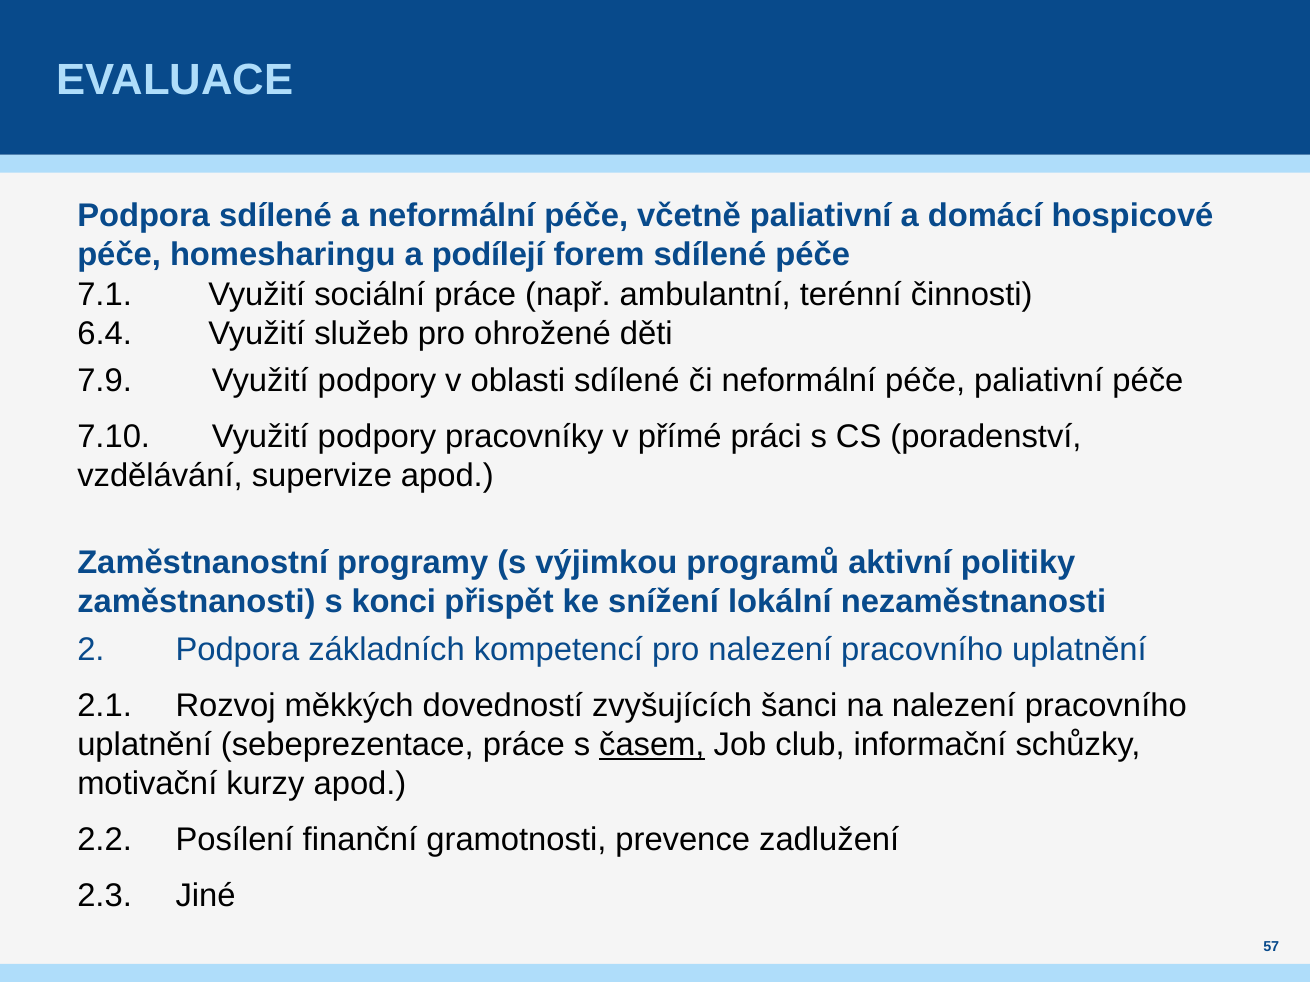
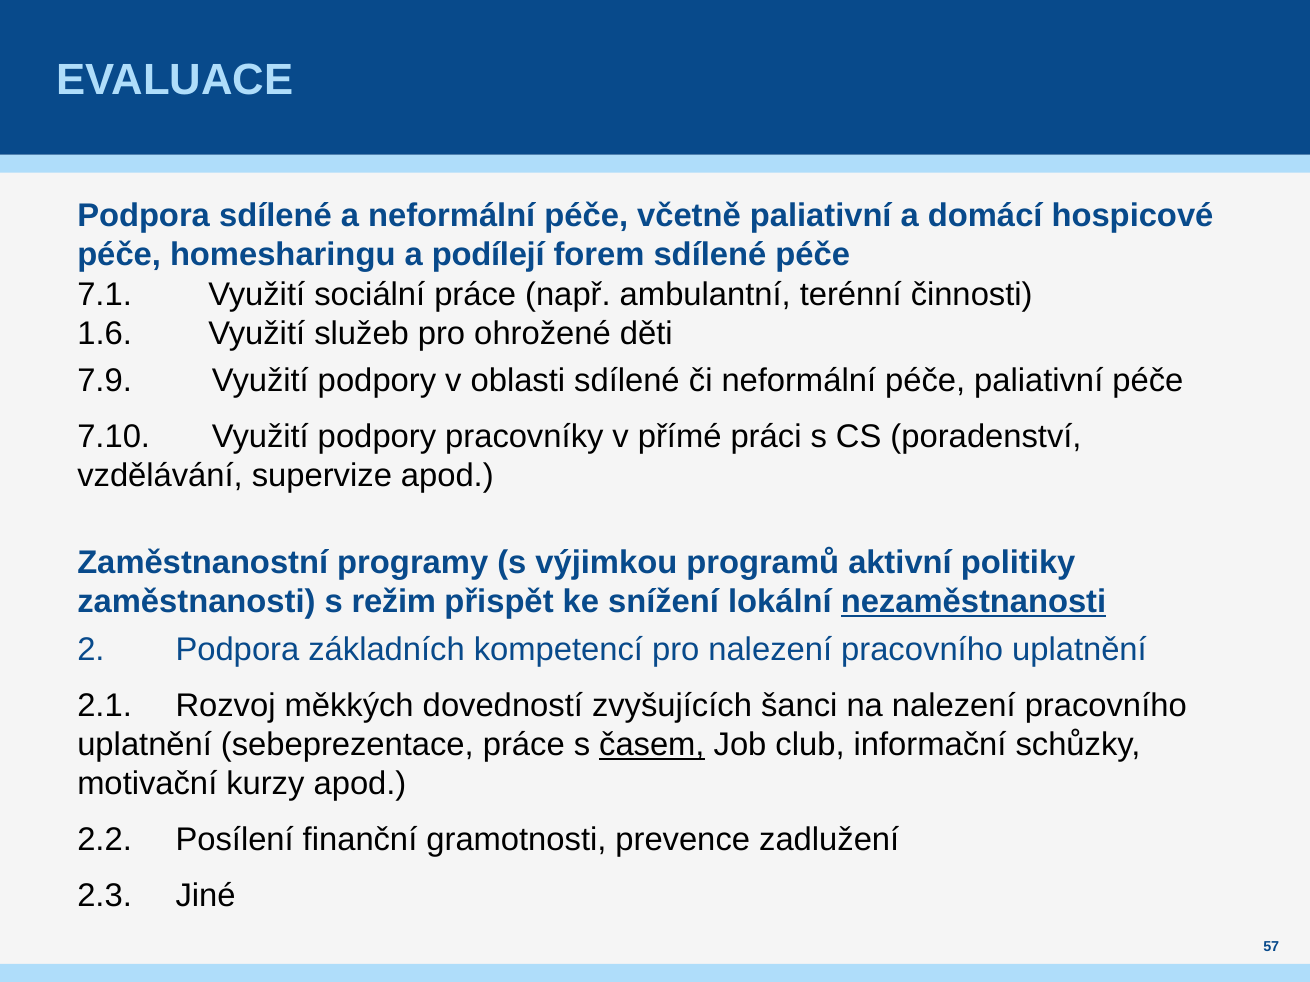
6.4: 6.4 -> 1.6 (105, 334)
konci: konci -> režim (394, 602)
nezaměstnanosti underline: none -> present (974, 602)
